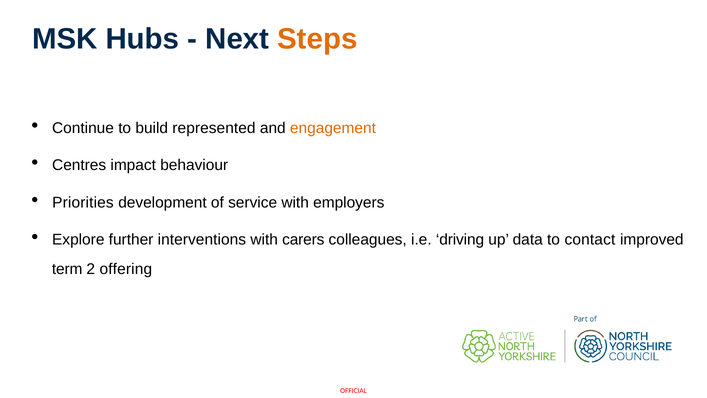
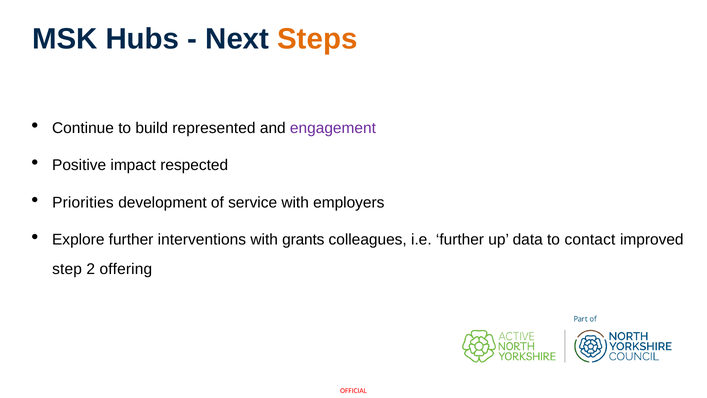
engagement colour: orange -> purple (333, 128)
Centres: Centres -> Positive (79, 165)
behaviour: behaviour -> respected (194, 165)
carers: carers -> grants (303, 239)
i.e driving: driving -> further (460, 239)
term: term -> step (67, 269)
